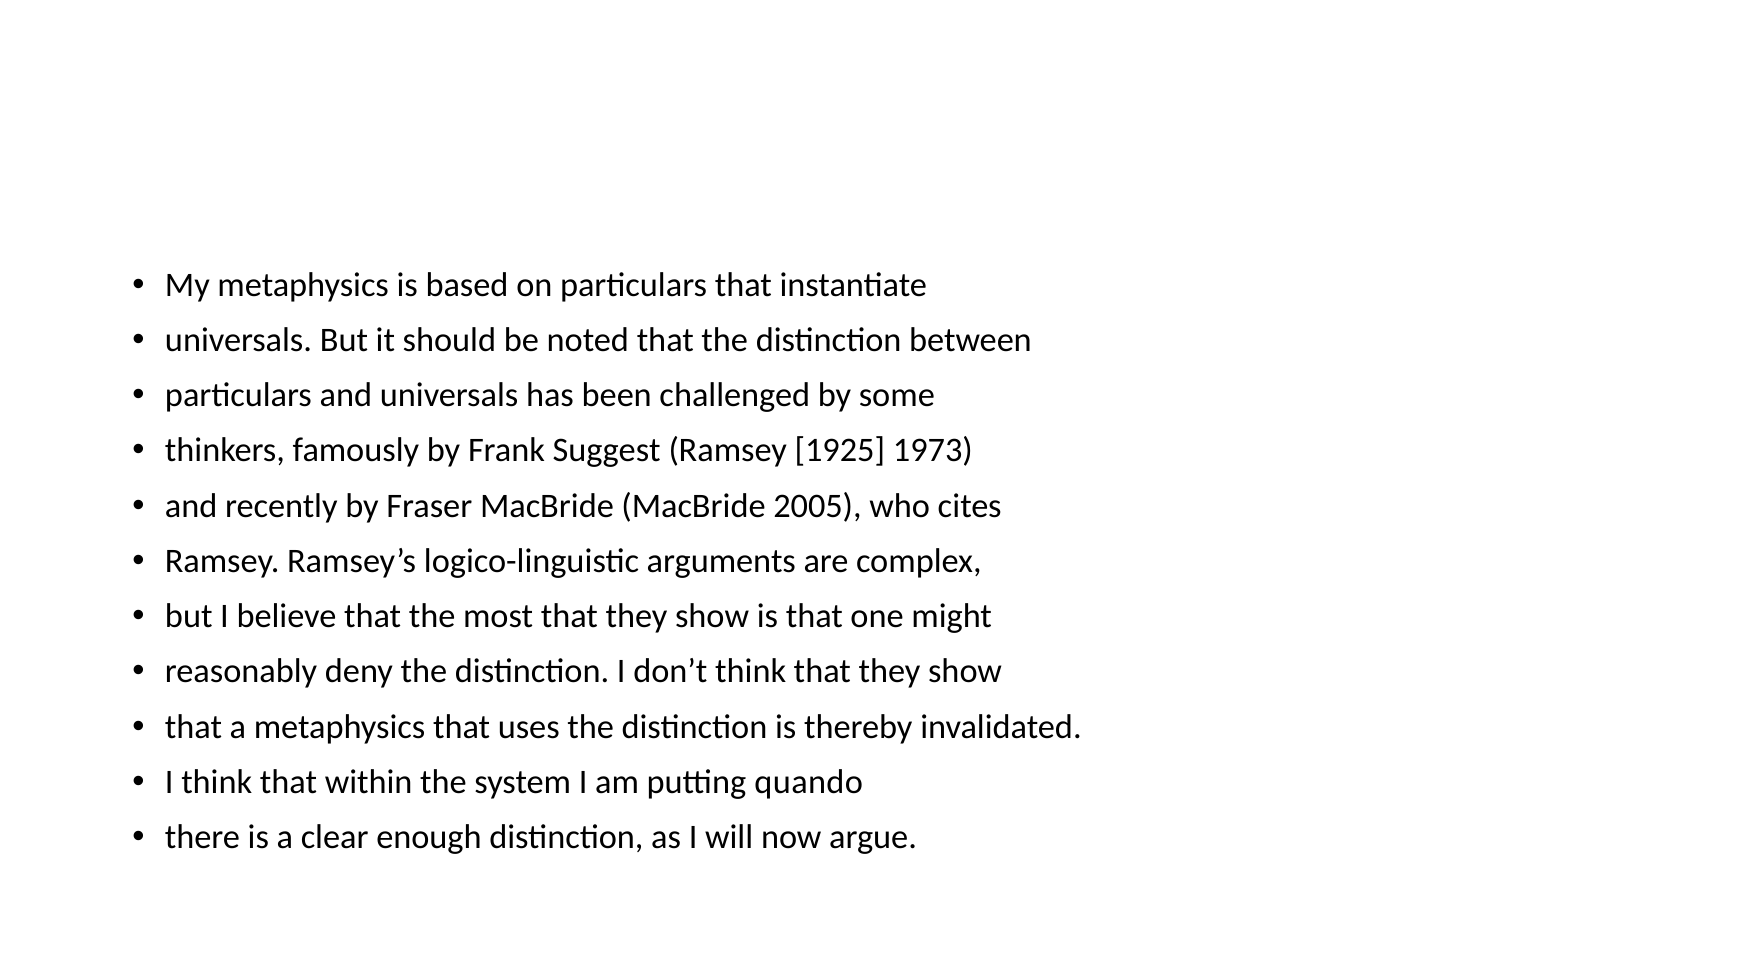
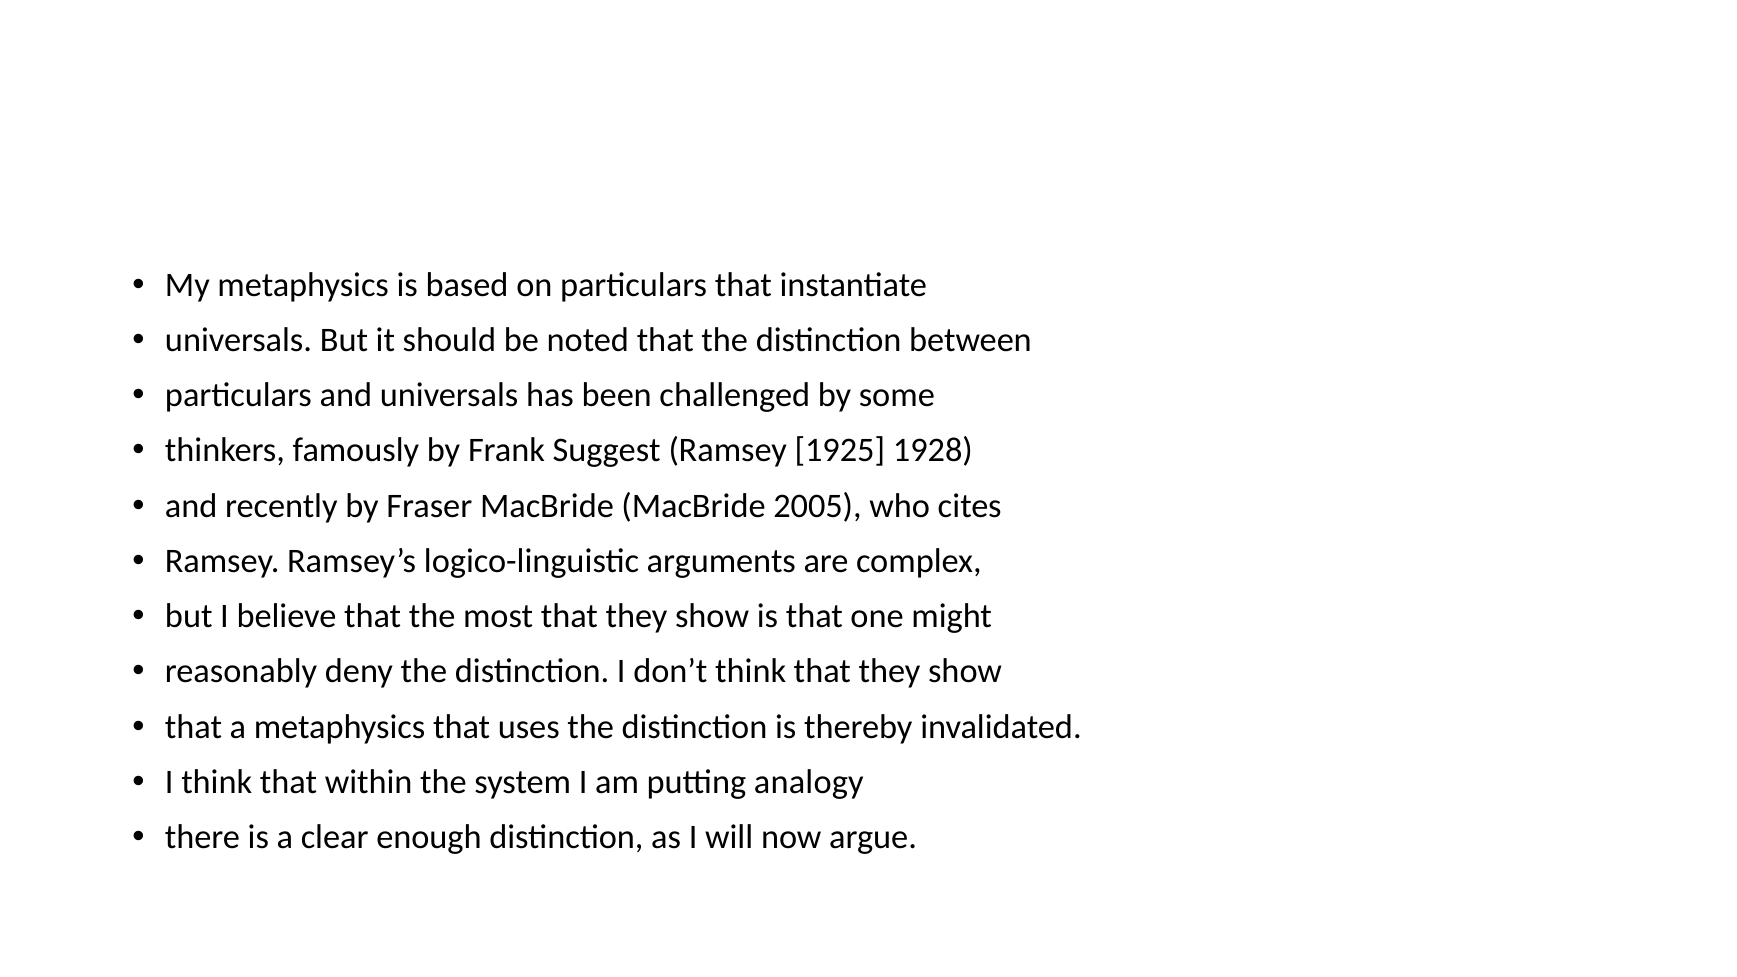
1973: 1973 -> 1928 (933, 451)
quando: quando -> analogy (809, 782)
